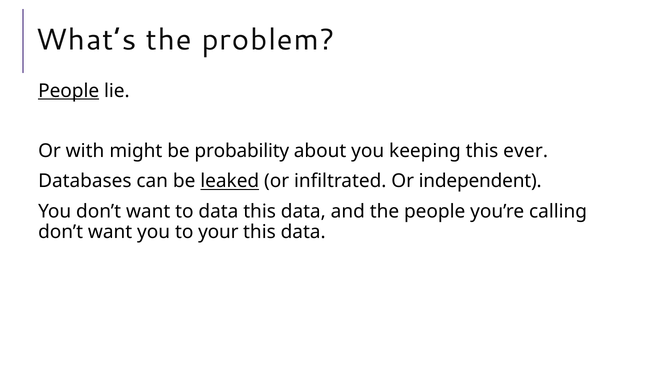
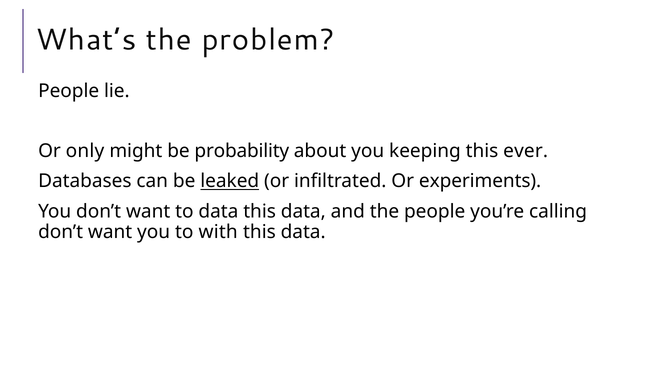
People underline: present -> none (69, 91)
with: with -> only (85, 151)
independent: independent -> experiments (480, 181)
your: your -> with (218, 232)
